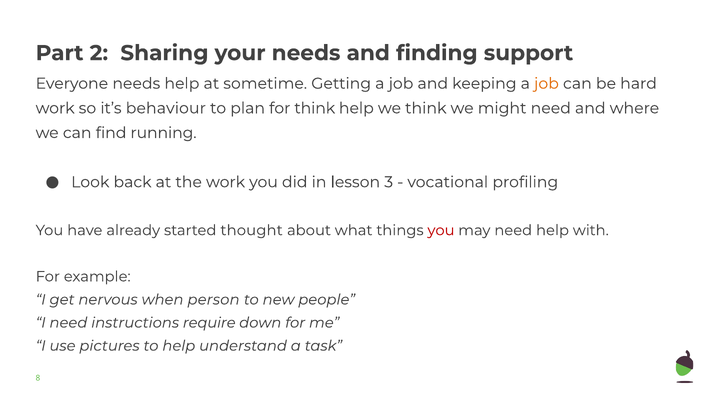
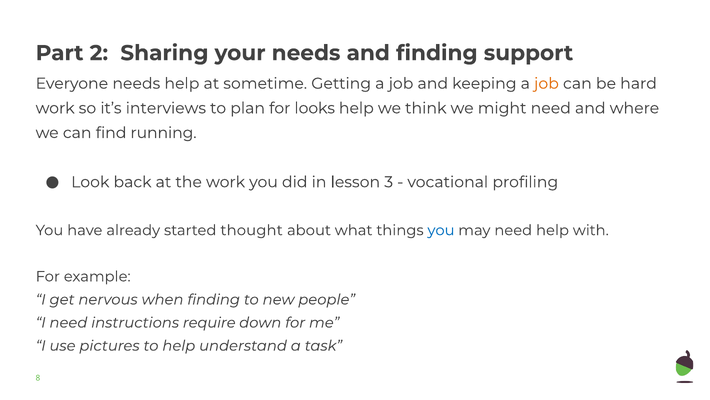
behaviour: behaviour -> interviews (166, 108)
for think: think -> looks (315, 108)
you colour: red -> blue (441, 230)
when person: person -> finding (214, 299)
